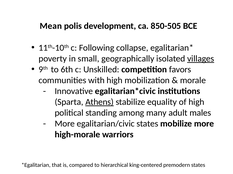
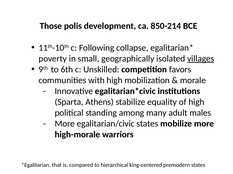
Mean: Mean -> Those (51, 26)
850-505: 850-505 -> 850-214 (166, 26)
Athens underline: present -> none (100, 102)
